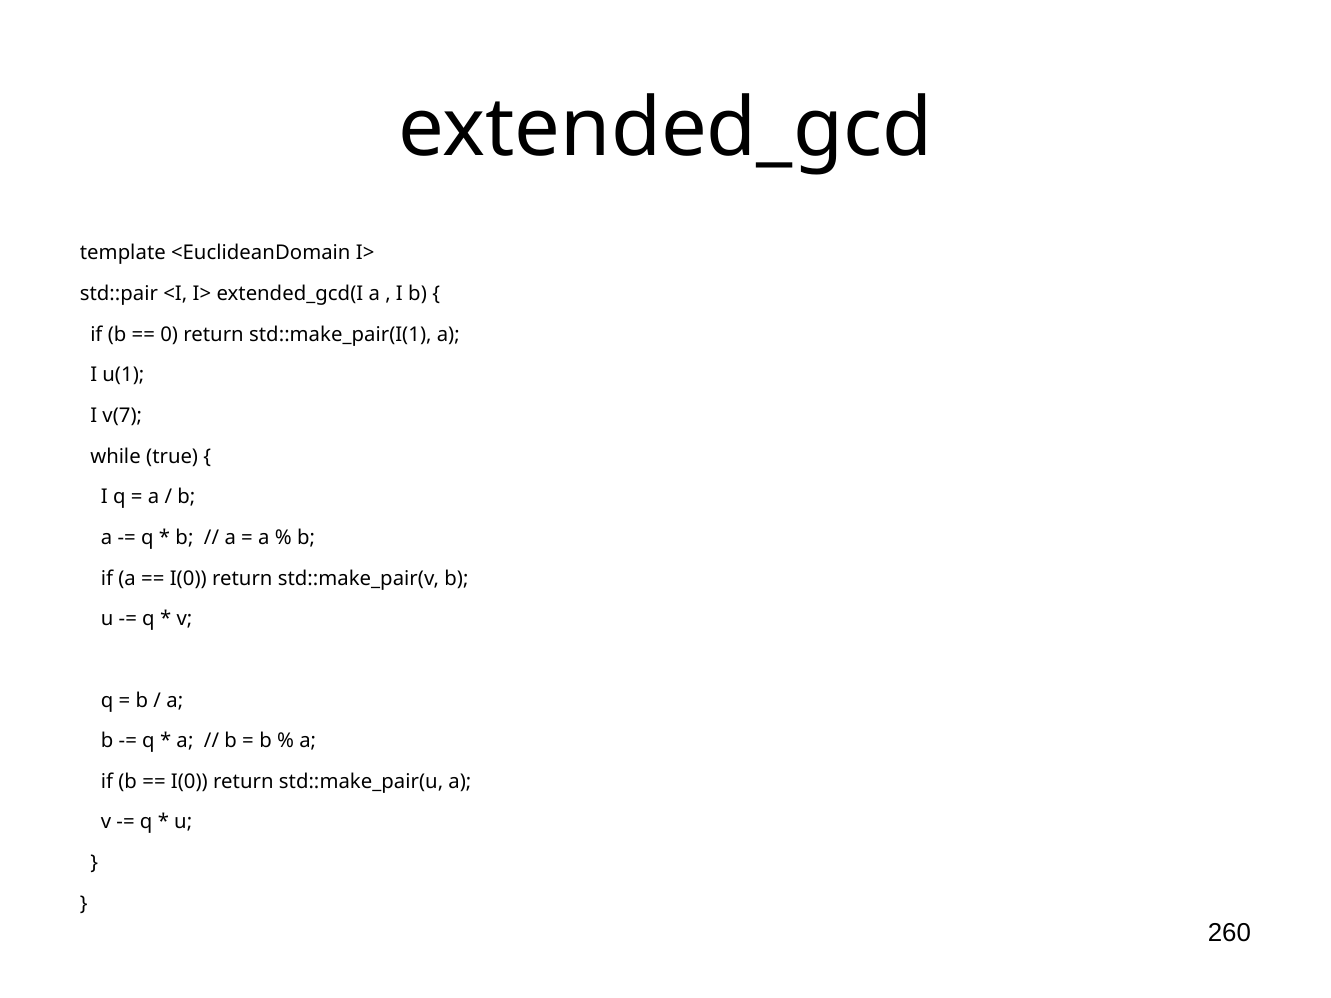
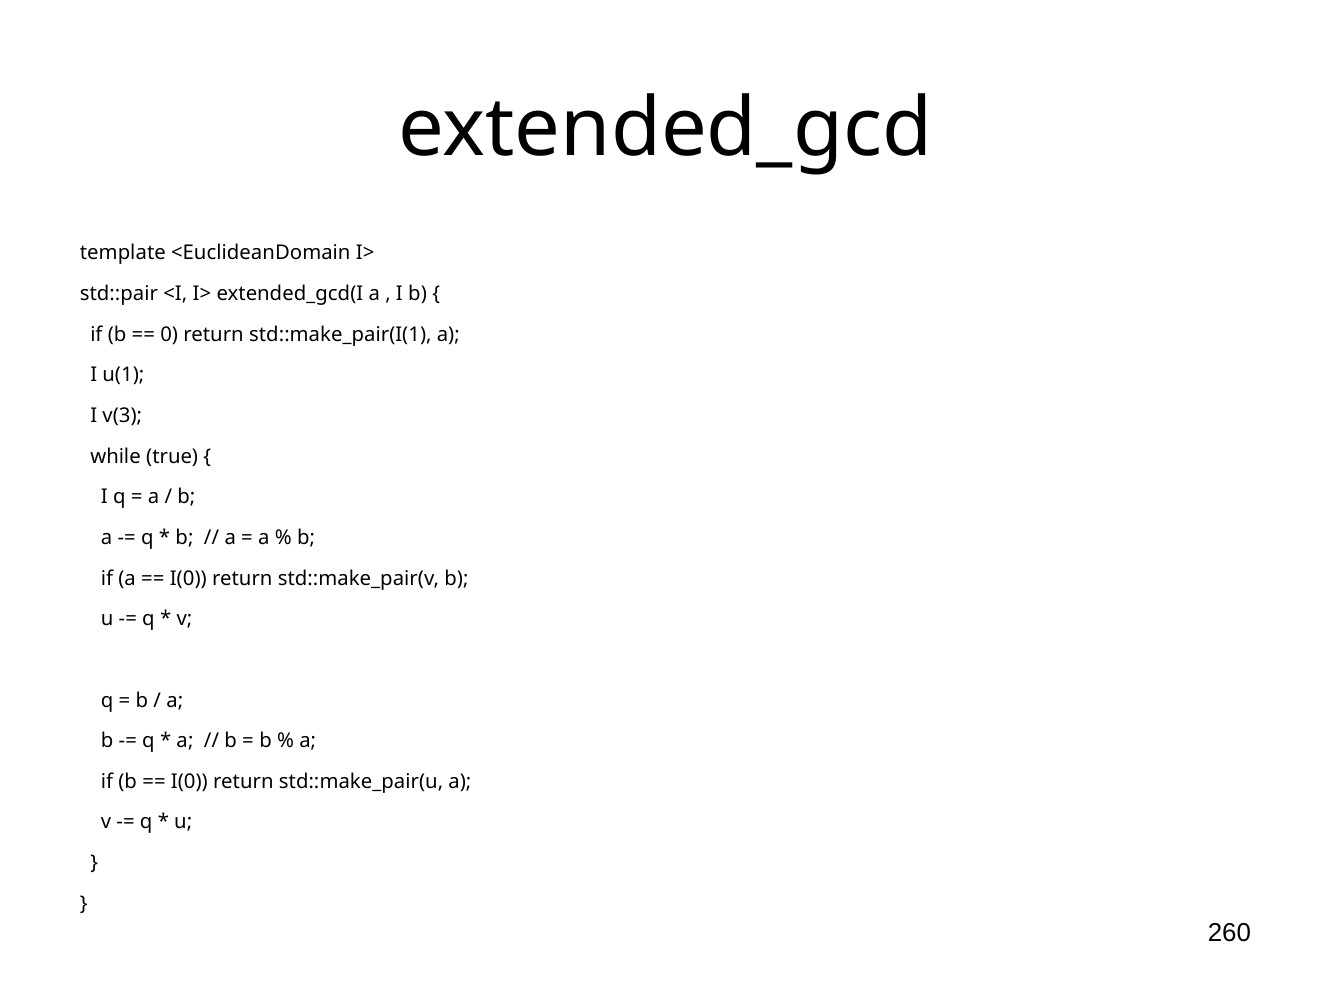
v(7: v(7 -> v(3 (122, 416)
